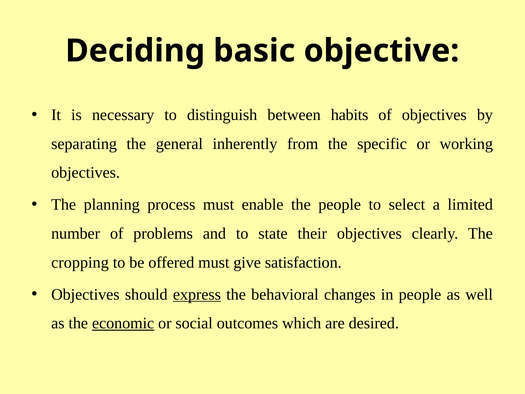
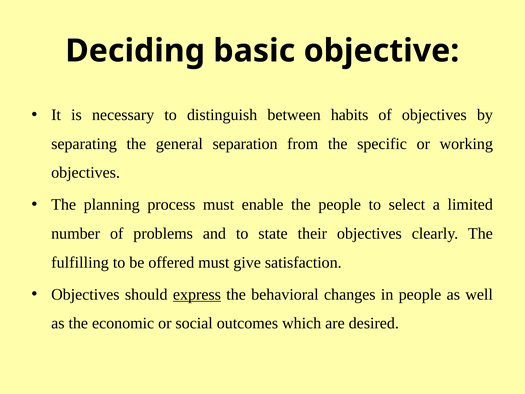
inherently: inherently -> separation (245, 144)
cropping: cropping -> fulfilling (80, 262)
economic underline: present -> none (123, 323)
